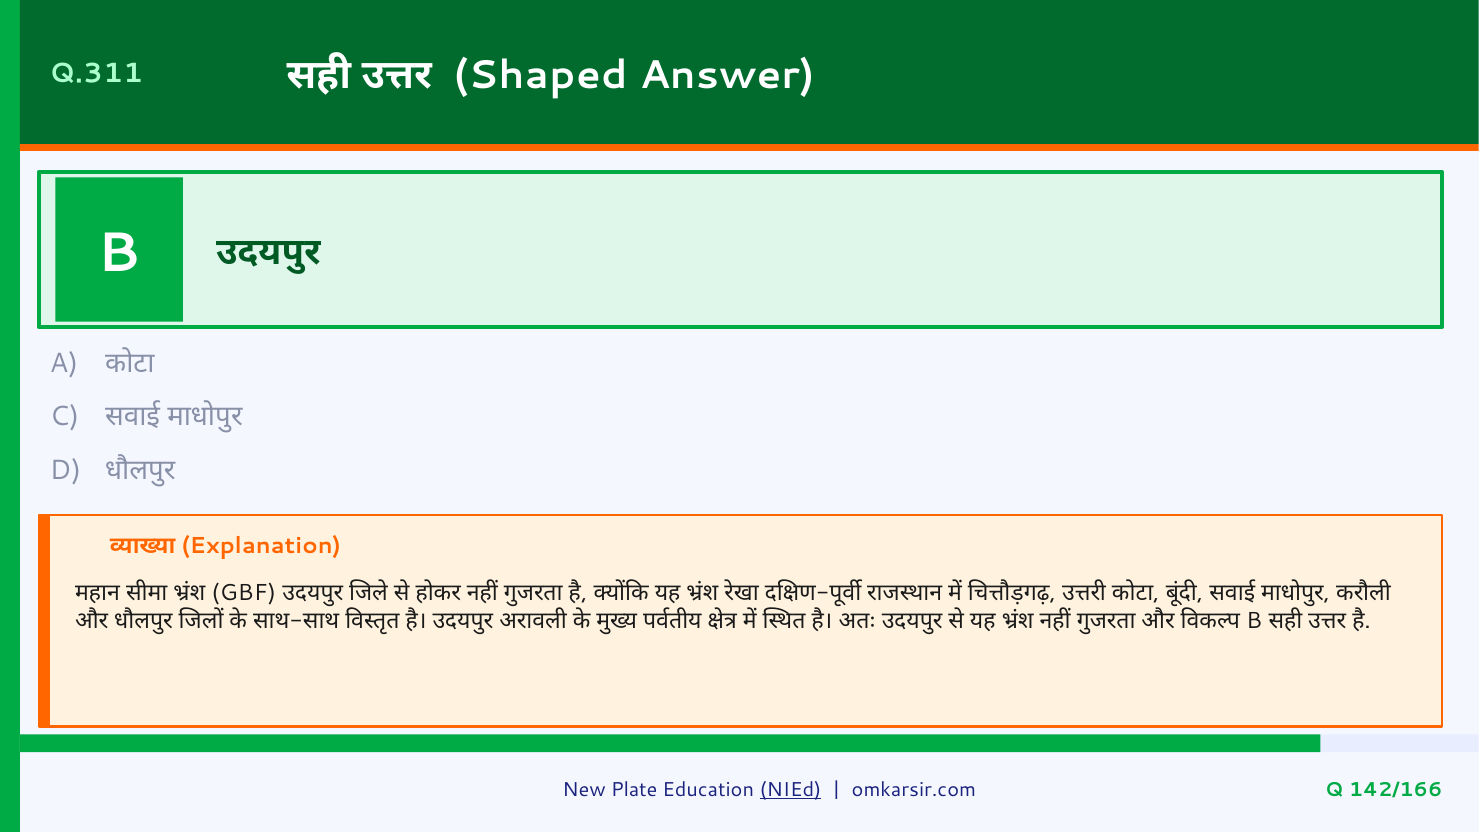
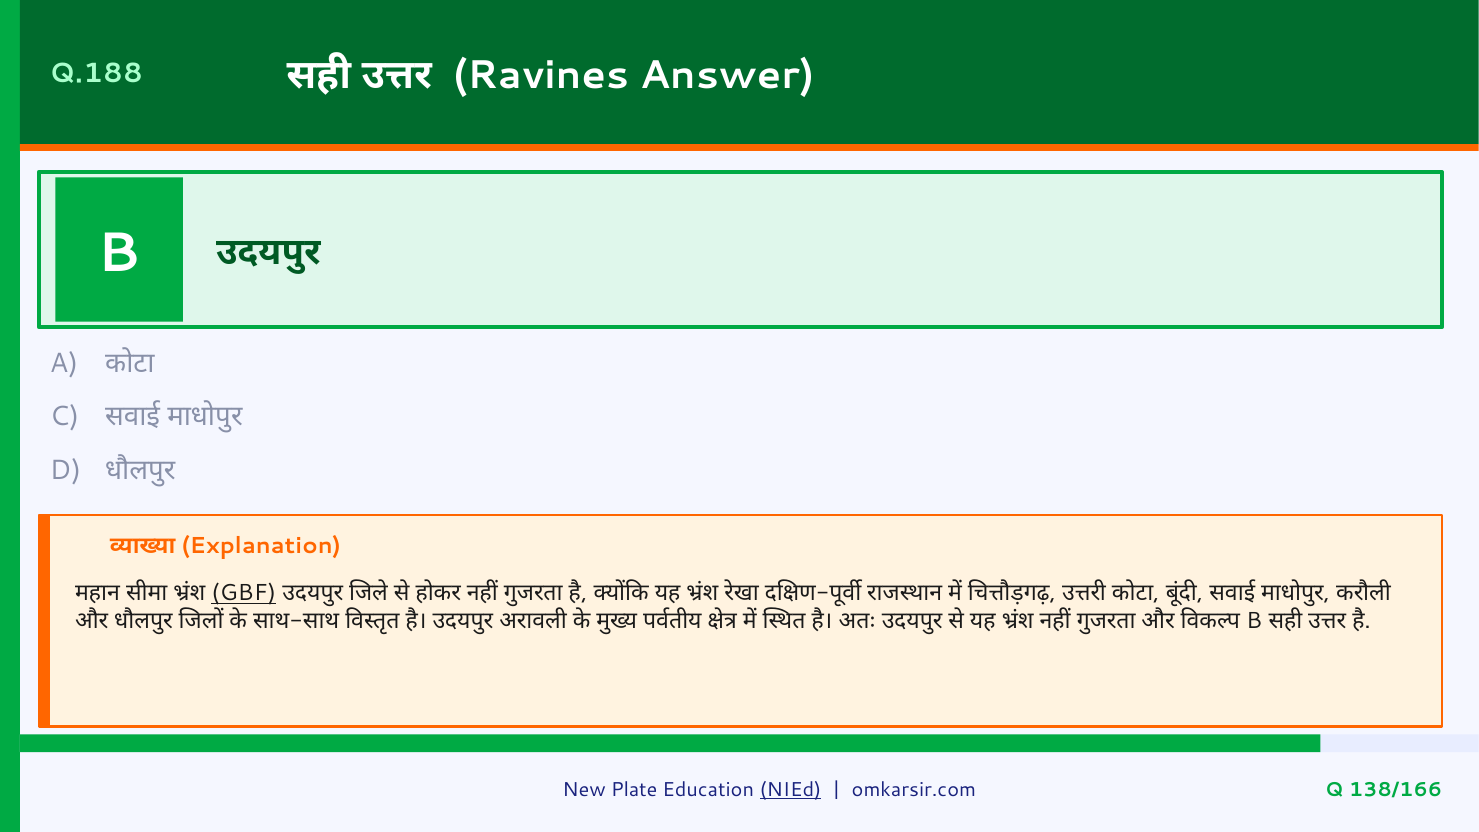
Q.311: Q.311 -> Q.188 (96, 73)
Shaped: Shaped -> Ravines (541, 75)
GBF underline: none -> present (244, 593)
142/166: 142/166 -> 138/166 (1395, 790)
